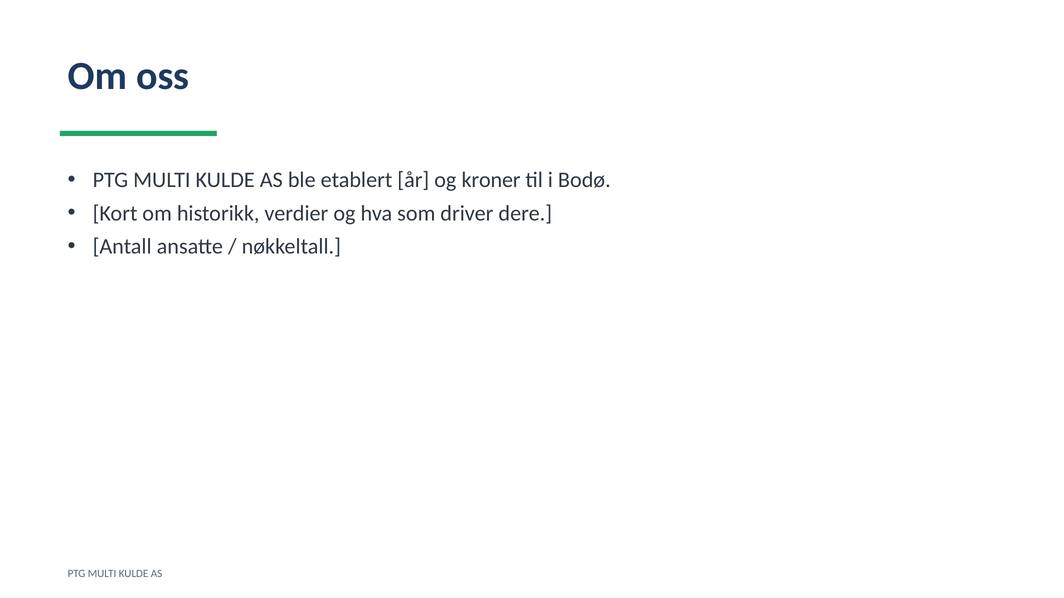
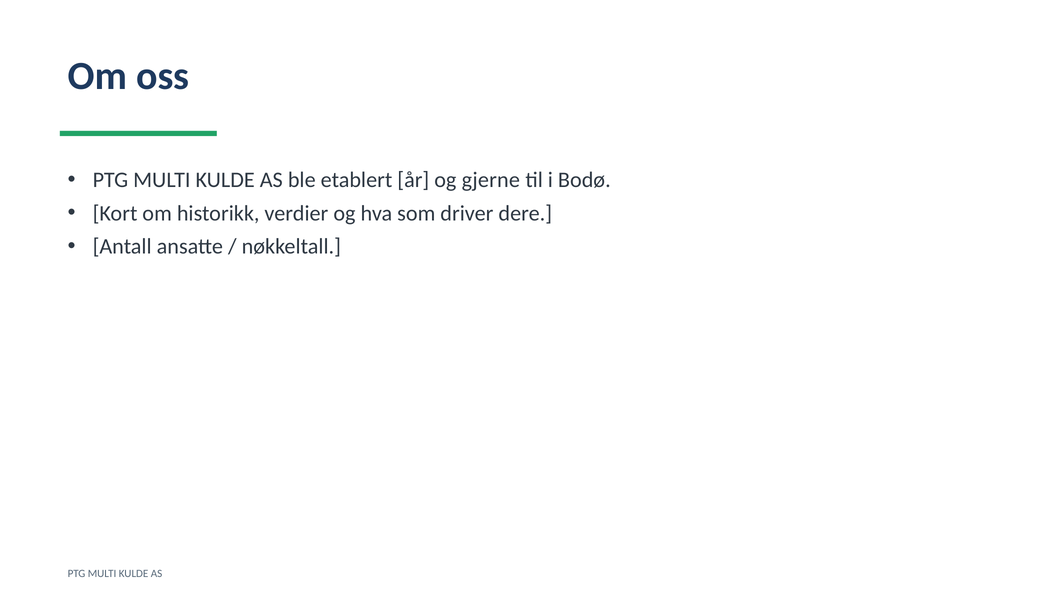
kroner: kroner -> gjerne (491, 180)
